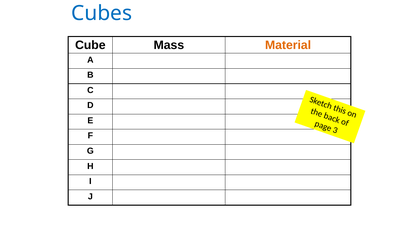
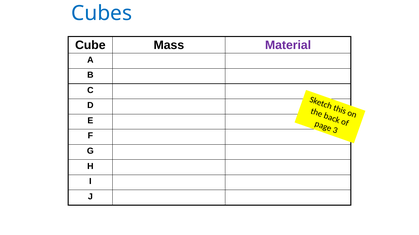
Material colour: orange -> purple (288, 45)
